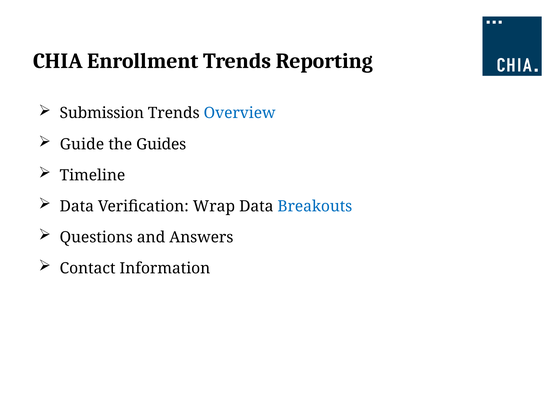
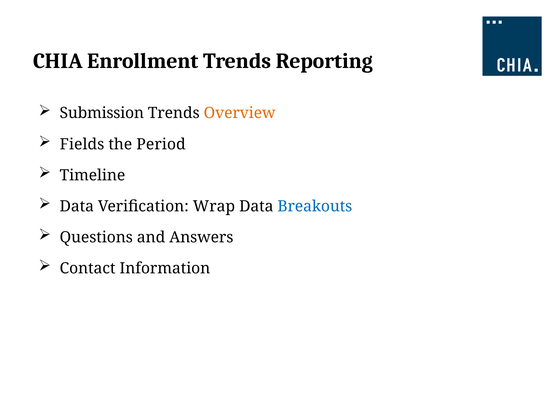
Overview colour: blue -> orange (240, 113)
Guide: Guide -> Fields (82, 144)
Guides: Guides -> Period (161, 144)
